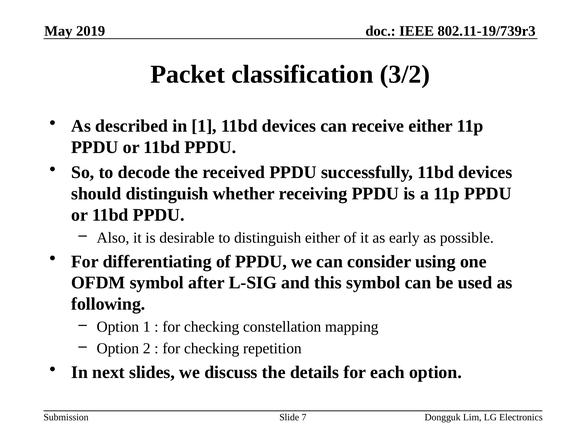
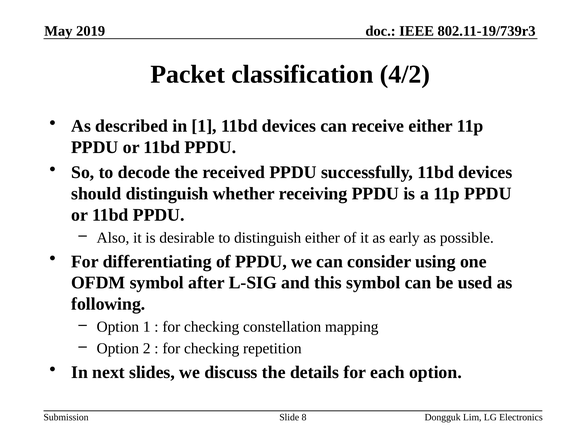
3/2: 3/2 -> 4/2 (405, 74)
7: 7 -> 8 (304, 418)
